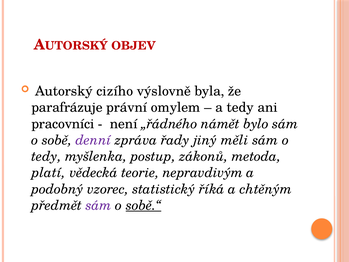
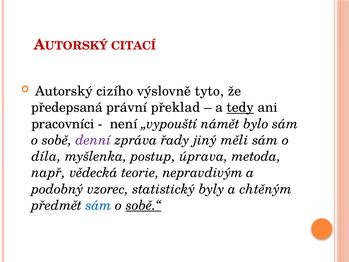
OBJEV: OBJEV -> CITACÍ (134, 46)
byla: byla -> tyto (209, 91)
parafrázuje: parafrázuje -> předepsaná (67, 107)
omylem: omylem -> překlad (176, 107)
tedy underline: none -> present (240, 107)
„řádného: „řádného -> „vypouští (169, 124)
tedy: tedy -> díla (46, 156)
zákonů: zákonů -> úprava (204, 156)
platí: platí -> např (49, 173)
říká: říká -> byly (212, 189)
sám colour: purple -> blue (99, 205)
